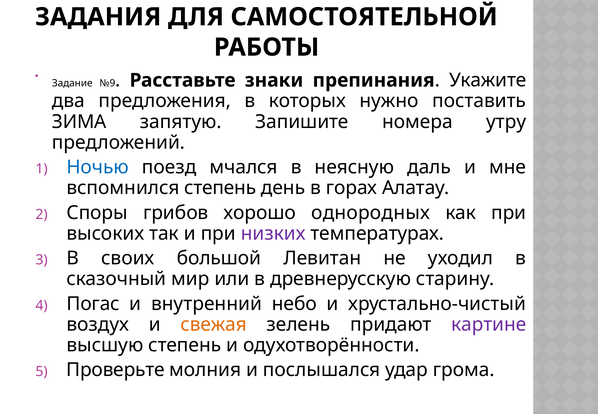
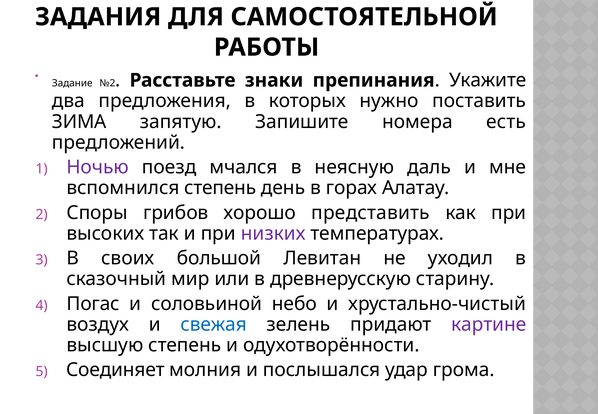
№9: №9 -> №2 (107, 83)
утру: утру -> есть (506, 122)
Ночью colour: blue -> purple (98, 167)
однородных: однородных -> представить (371, 213)
внутренний: внутренний -> соловьиной (207, 304)
свежая colour: orange -> blue (214, 324)
Проверьте: Проверьте -> Соединяет (115, 370)
